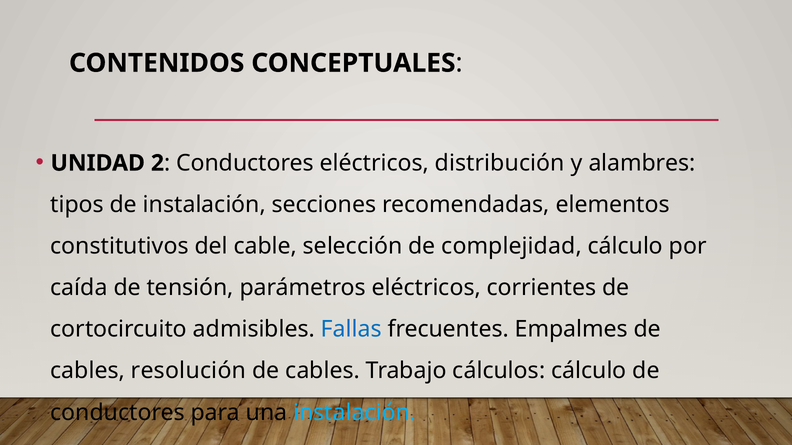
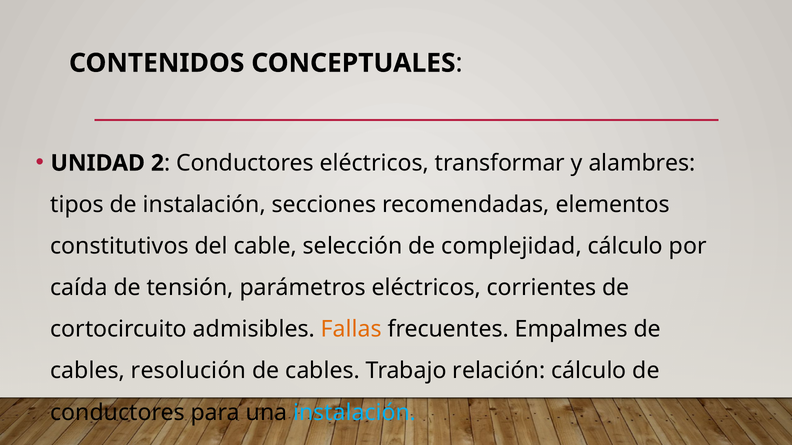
distribución: distribución -> transformar (500, 163)
Fallas colour: blue -> orange (351, 330)
cálculos: cálculos -> relación (499, 371)
